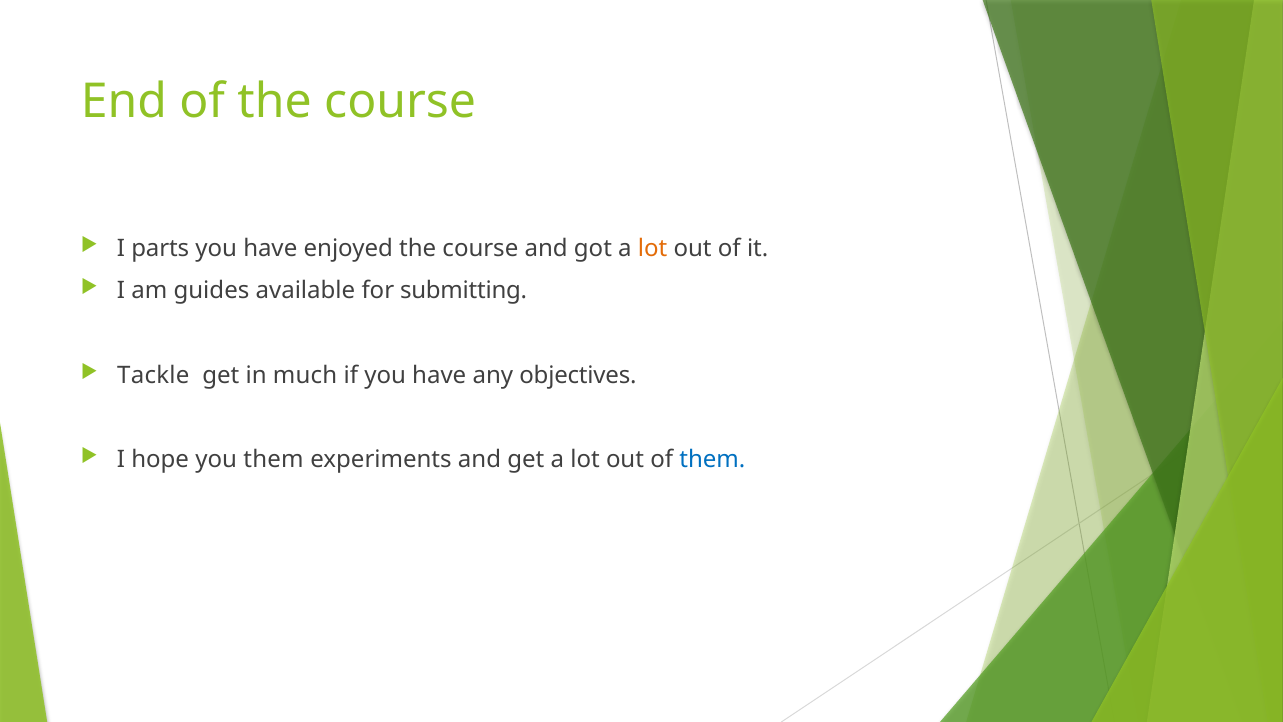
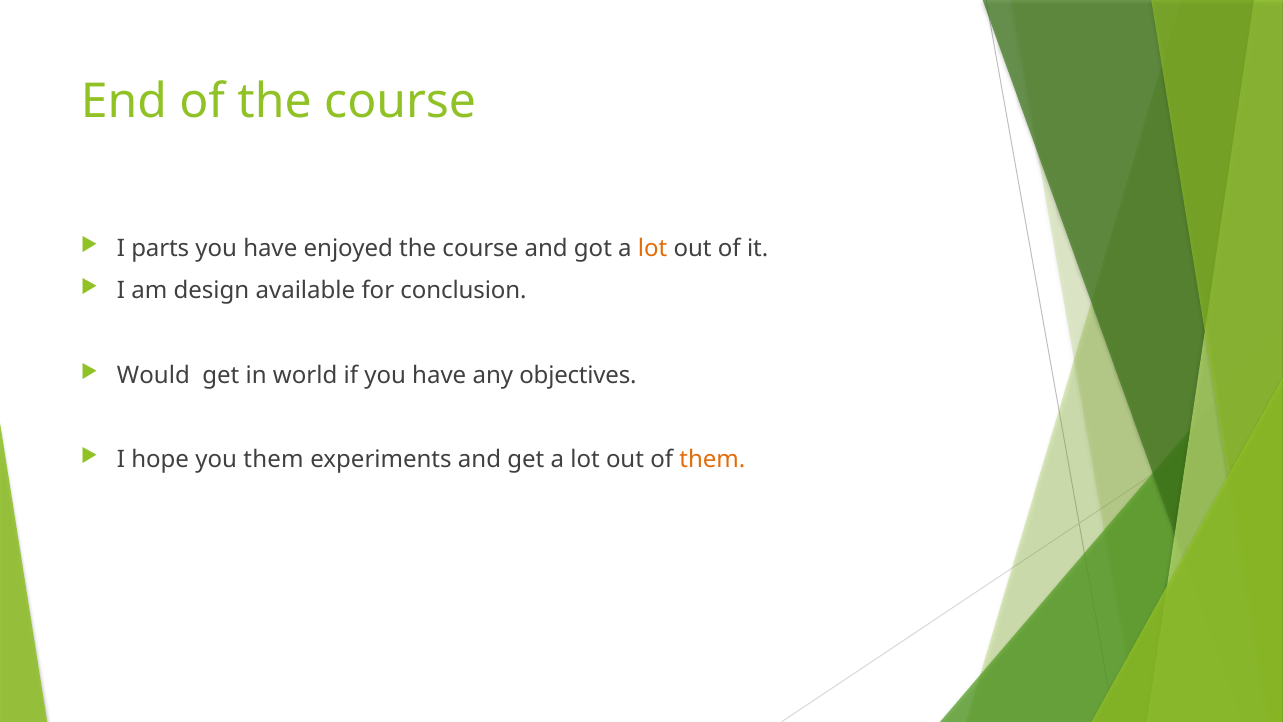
guides: guides -> design (211, 291)
submitting: submitting -> conclusion (464, 291)
Tackle: Tackle -> Would (153, 375)
much: much -> world (305, 375)
them colour: blue -> orange (712, 460)
